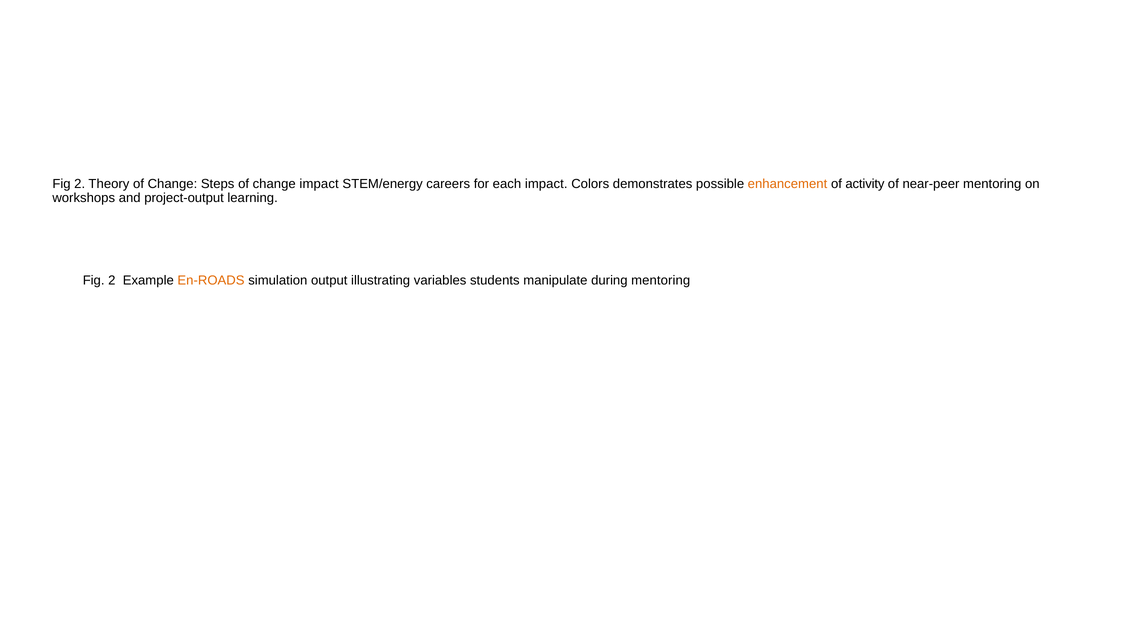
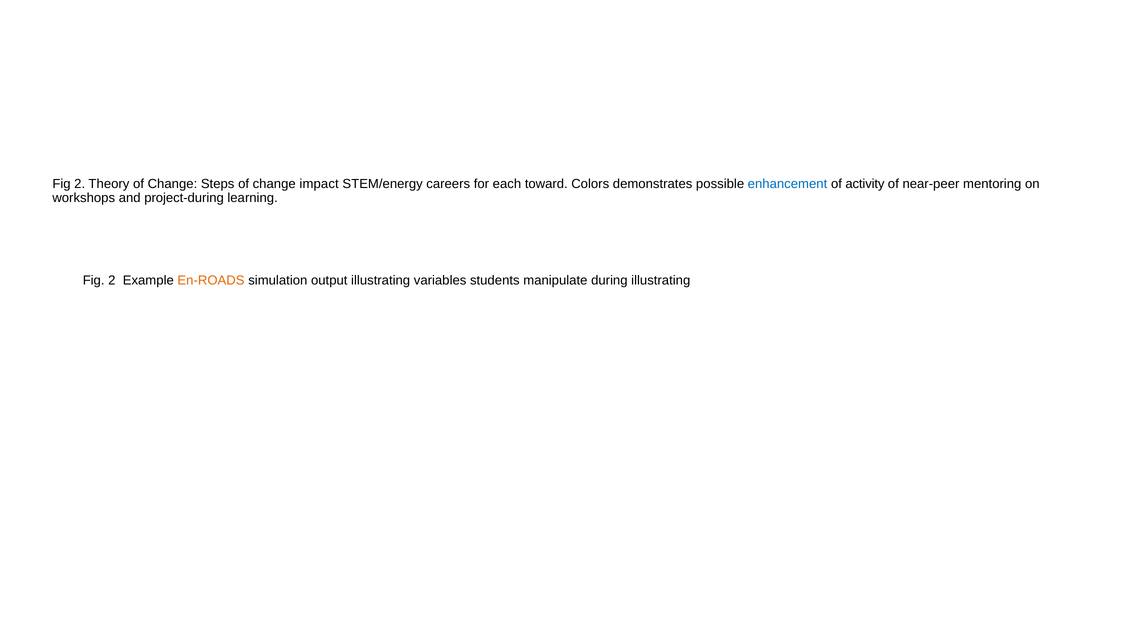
each impact: impact -> toward (546, 184)
enhancement colour: orange -> blue (787, 184)
project-output: project-output -> project-during (184, 198)
during mentoring: mentoring -> illustrating (661, 280)
